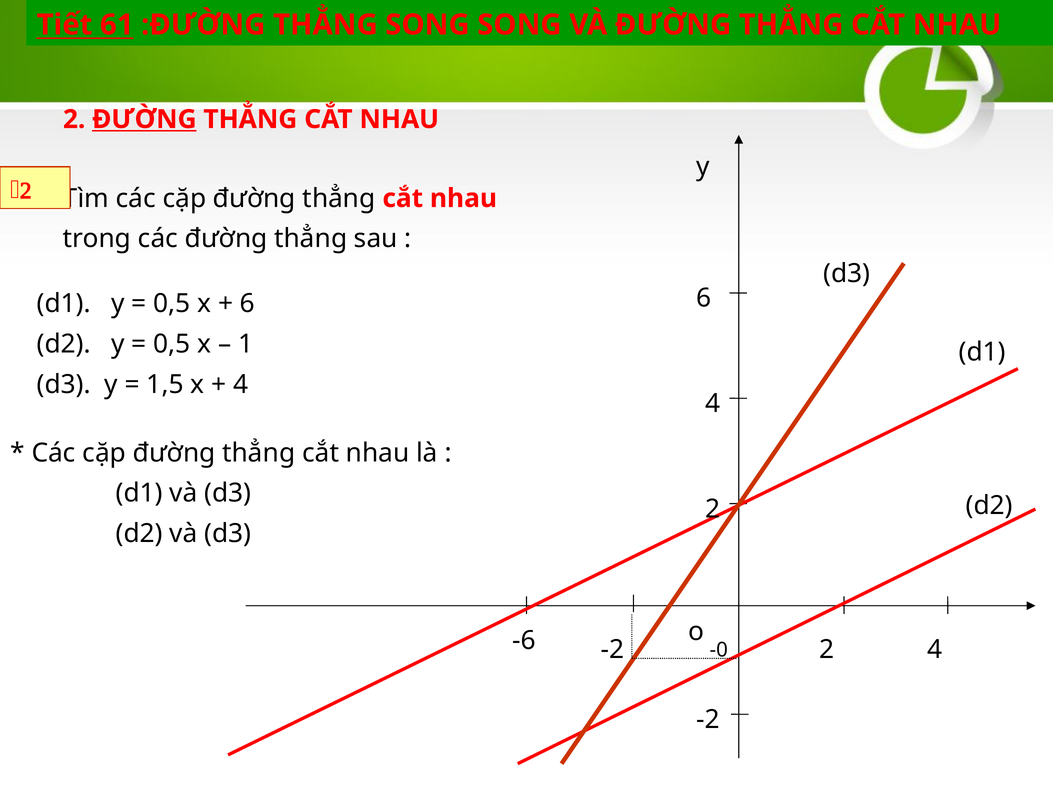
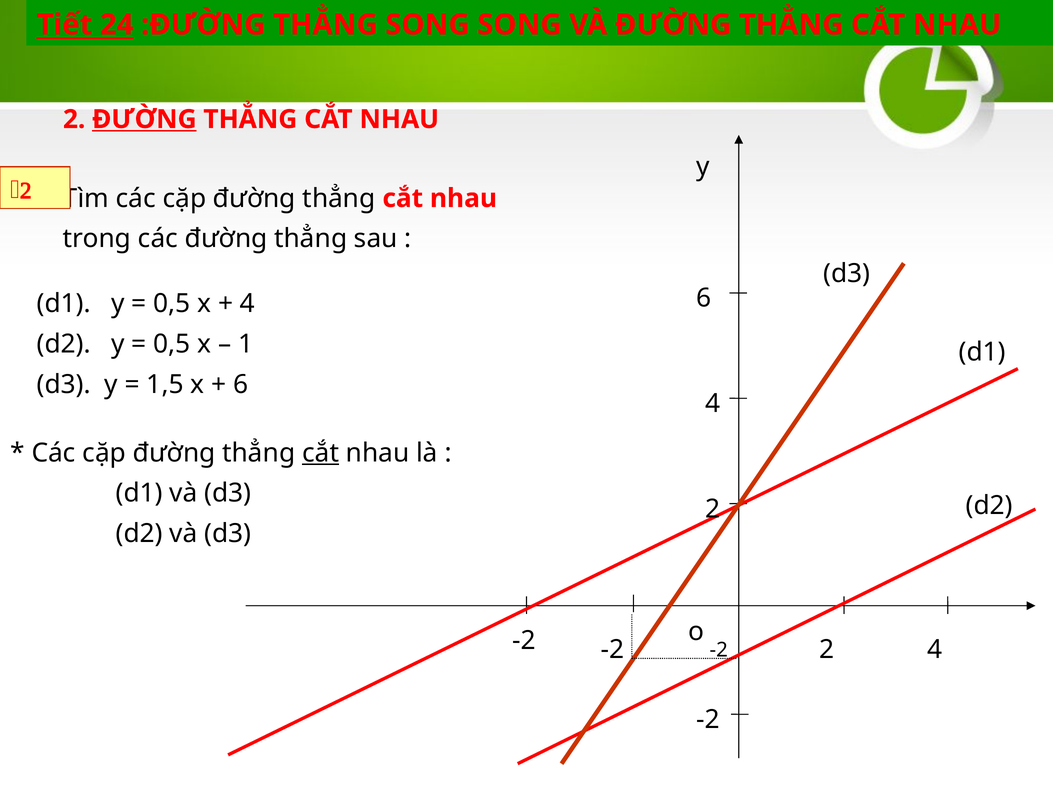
61: 61 -> 24 (117, 25)
6: 6 -> 4 (247, 304)
4: 4 -> 6 (241, 384)
cắt underline: none -> present (321, 453)
-6: -6 -> -2 (524, 640)
-0: -0 -> -2 (719, 650)
